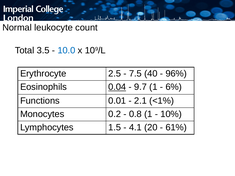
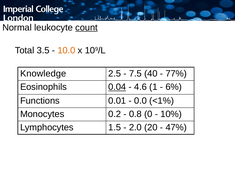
count underline: none -> present (86, 28)
10.0 colour: blue -> orange (66, 50)
Erythrocyte: Erythrocyte -> Knowledge (43, 74)
96%: 96% -> 77% (176, 74)
9.7: 9.7 -> 4.6 (140, 87)
2.1: 2.1 -> 0.0 (140, 101)
0.8 1: 1 -> 0 (148, 114)
4.1: 4.1 -> 2.0 (135, 128)
61%: 61% -> 47% (176, 128)
